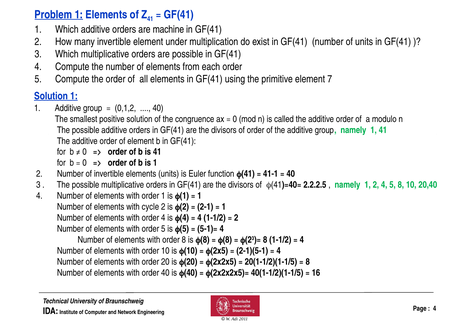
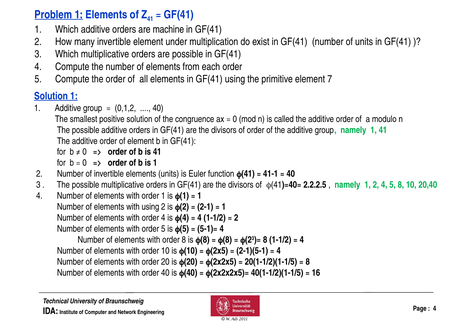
with cycle: cycle -> using (150, 207)
